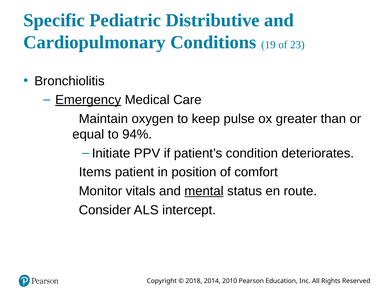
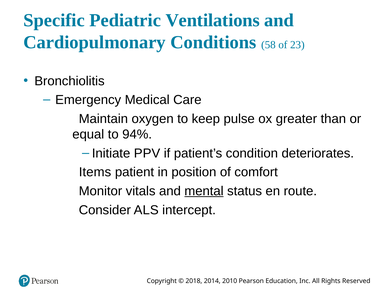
Distributive: Distributive -> Ventilations (213, 20)
19: 19 -> 58 (268, 45)
Emergency underline: present -> none (88, 100)
